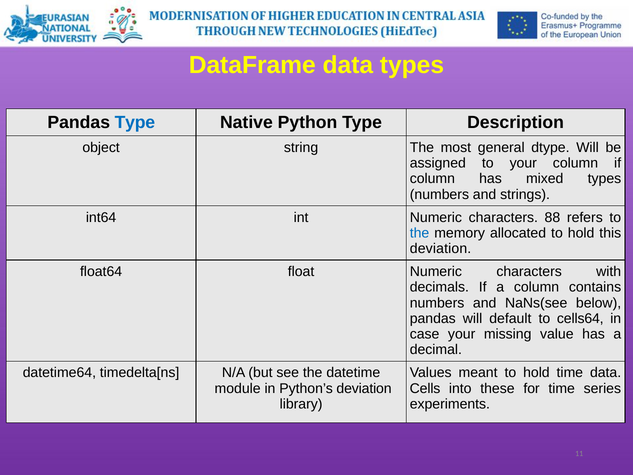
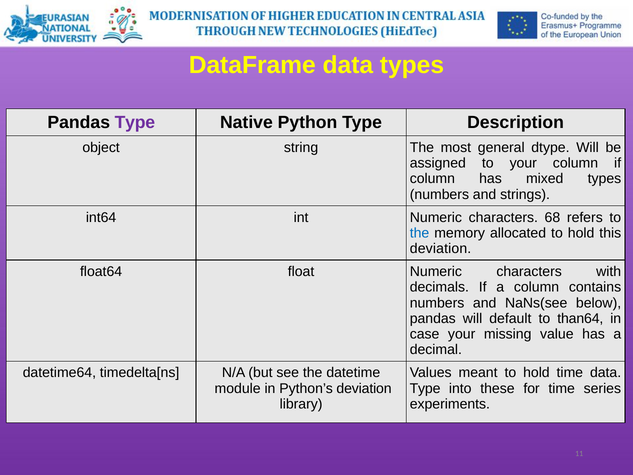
Type colour: blue -> purple (135, 123)
88: 88 -> 68 (552, 217)
cells64: cells64 -> than64 (580, 318)
Cells: Cells -> Type (425, 388)
